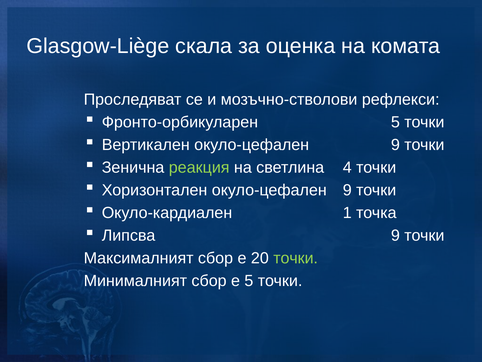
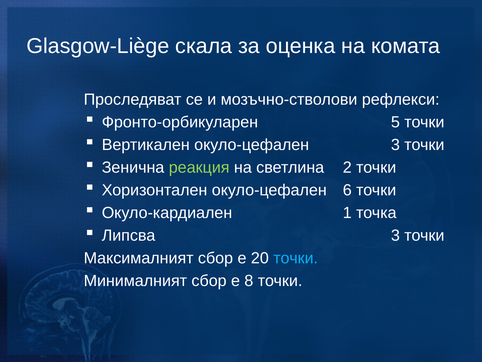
Вертикален окуло-цефален 9: 9 -> 3 (395, 145)
4: 4 -> 2 (347, 167)
Хоризонтален окуло-цефален 9: 9 -> 6 (347, 190)
Липсва 9: 9 -> 3 (395, 235)
точки colour: light green -> light blue (296, 258)
е 5: 5 -> 8 (249, 280)
